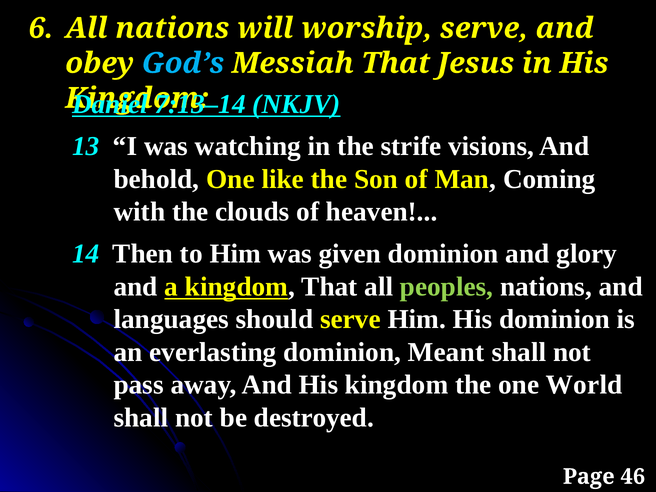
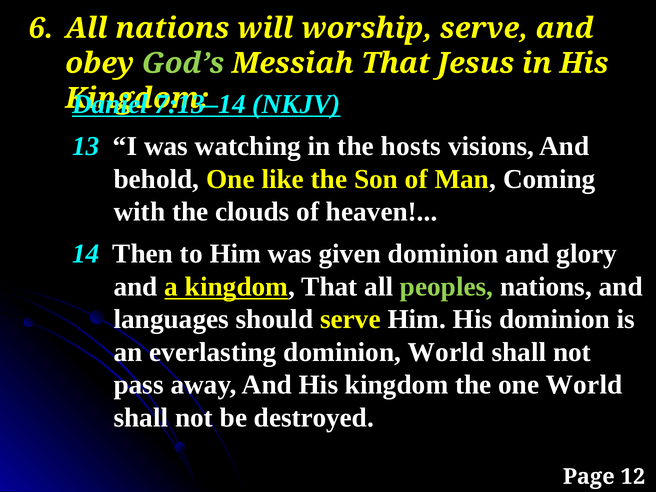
God’s colour: light blue -> light green (183, 63)
strife: strife -> hosts (411, 146)
dominion Meant: Meant -> World (446, 352)
46: 46 -> 12 (633, 477)
